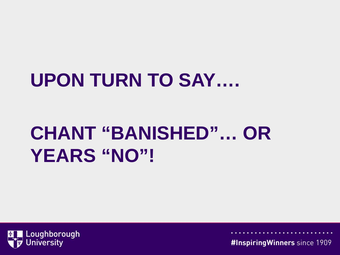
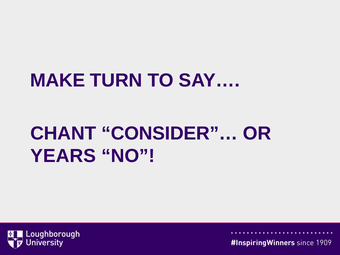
UPON: UPON -> MAKE (58, 80)
BANISHED”…: BANISHED”… -> CONSIDER”… (170, 133)
